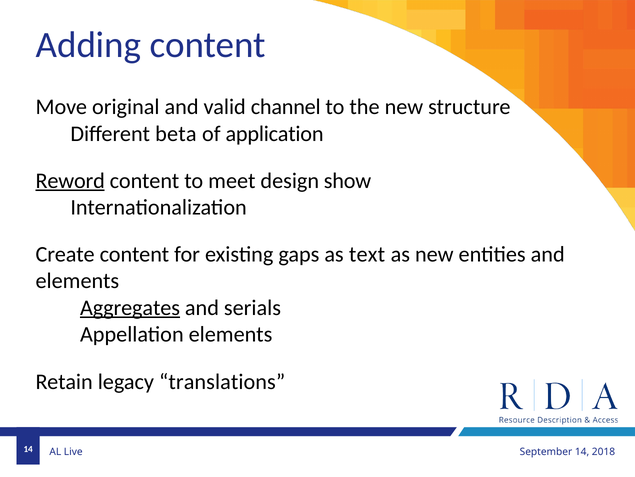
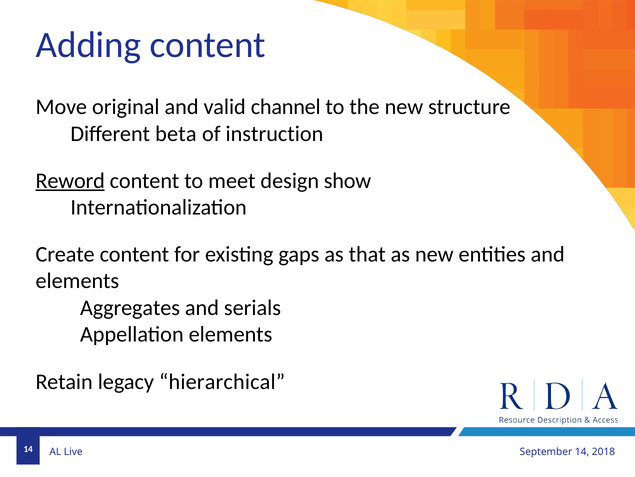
application: application -> instruction (274, 134)
text: text -> that (367, 254)
Aggregates underline: present -> none (130, 307)
translations: translations -> hierarchical (222, 381)
